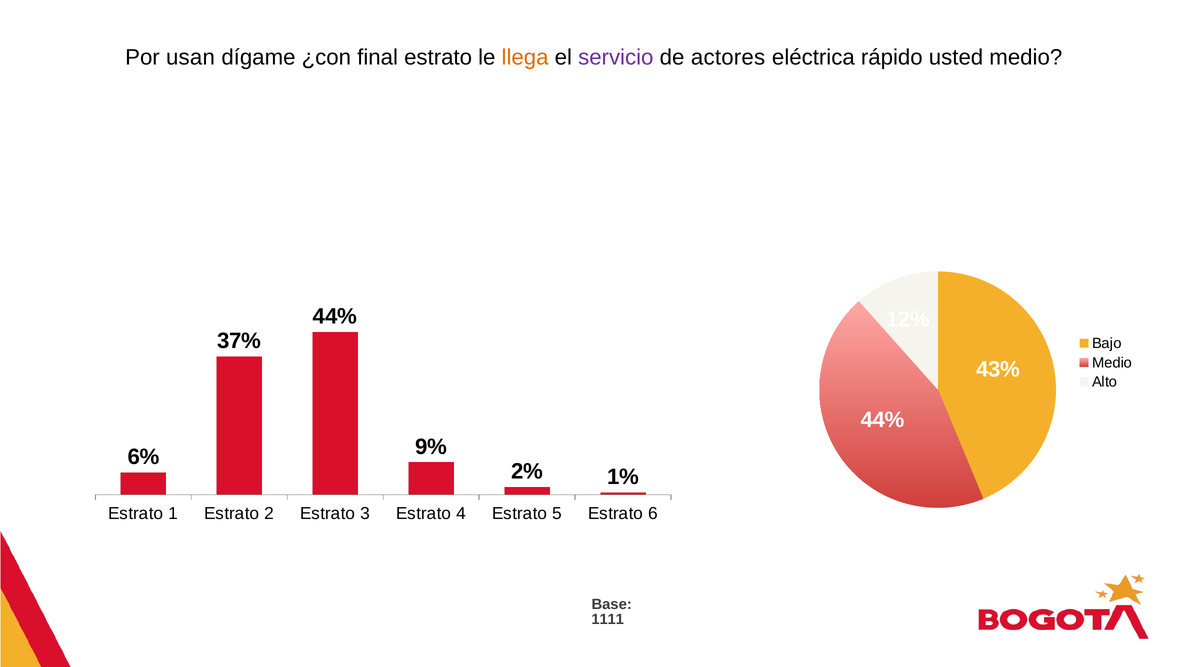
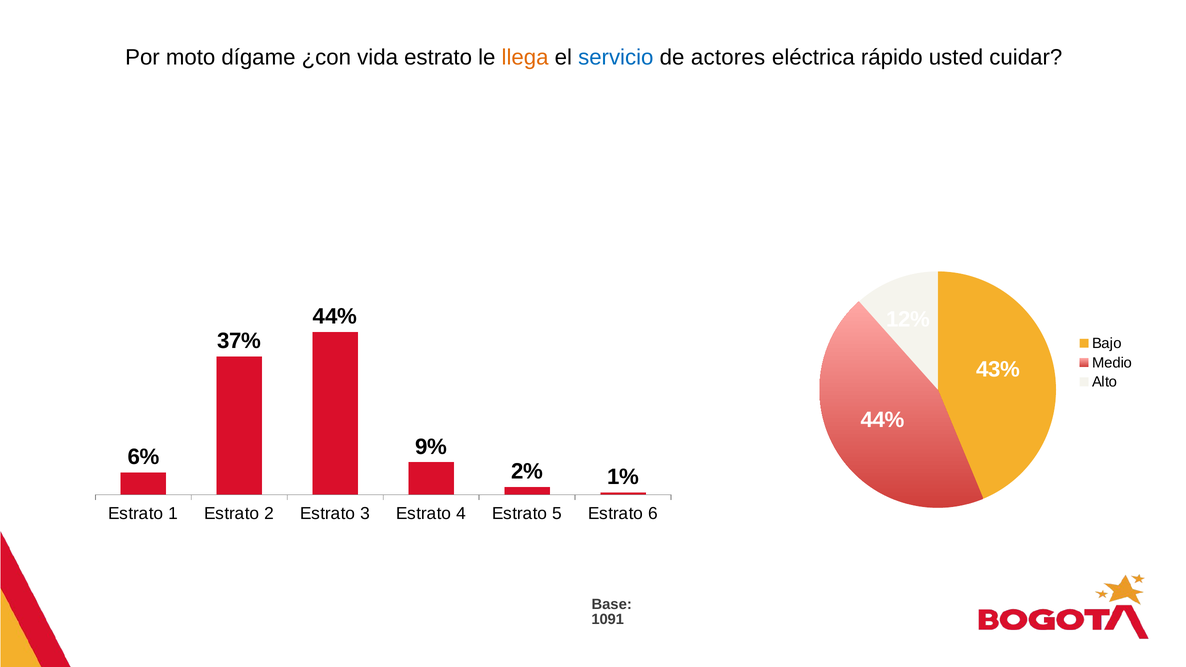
usan: usan -> moto (191, 57)
final: final -> vida (378, 57)
servicio colour: purple -> blue (616, 57)
usted medio: medio -> cuidar (1026, 57)
1111: 1111 -> 1091 (608, 619)
